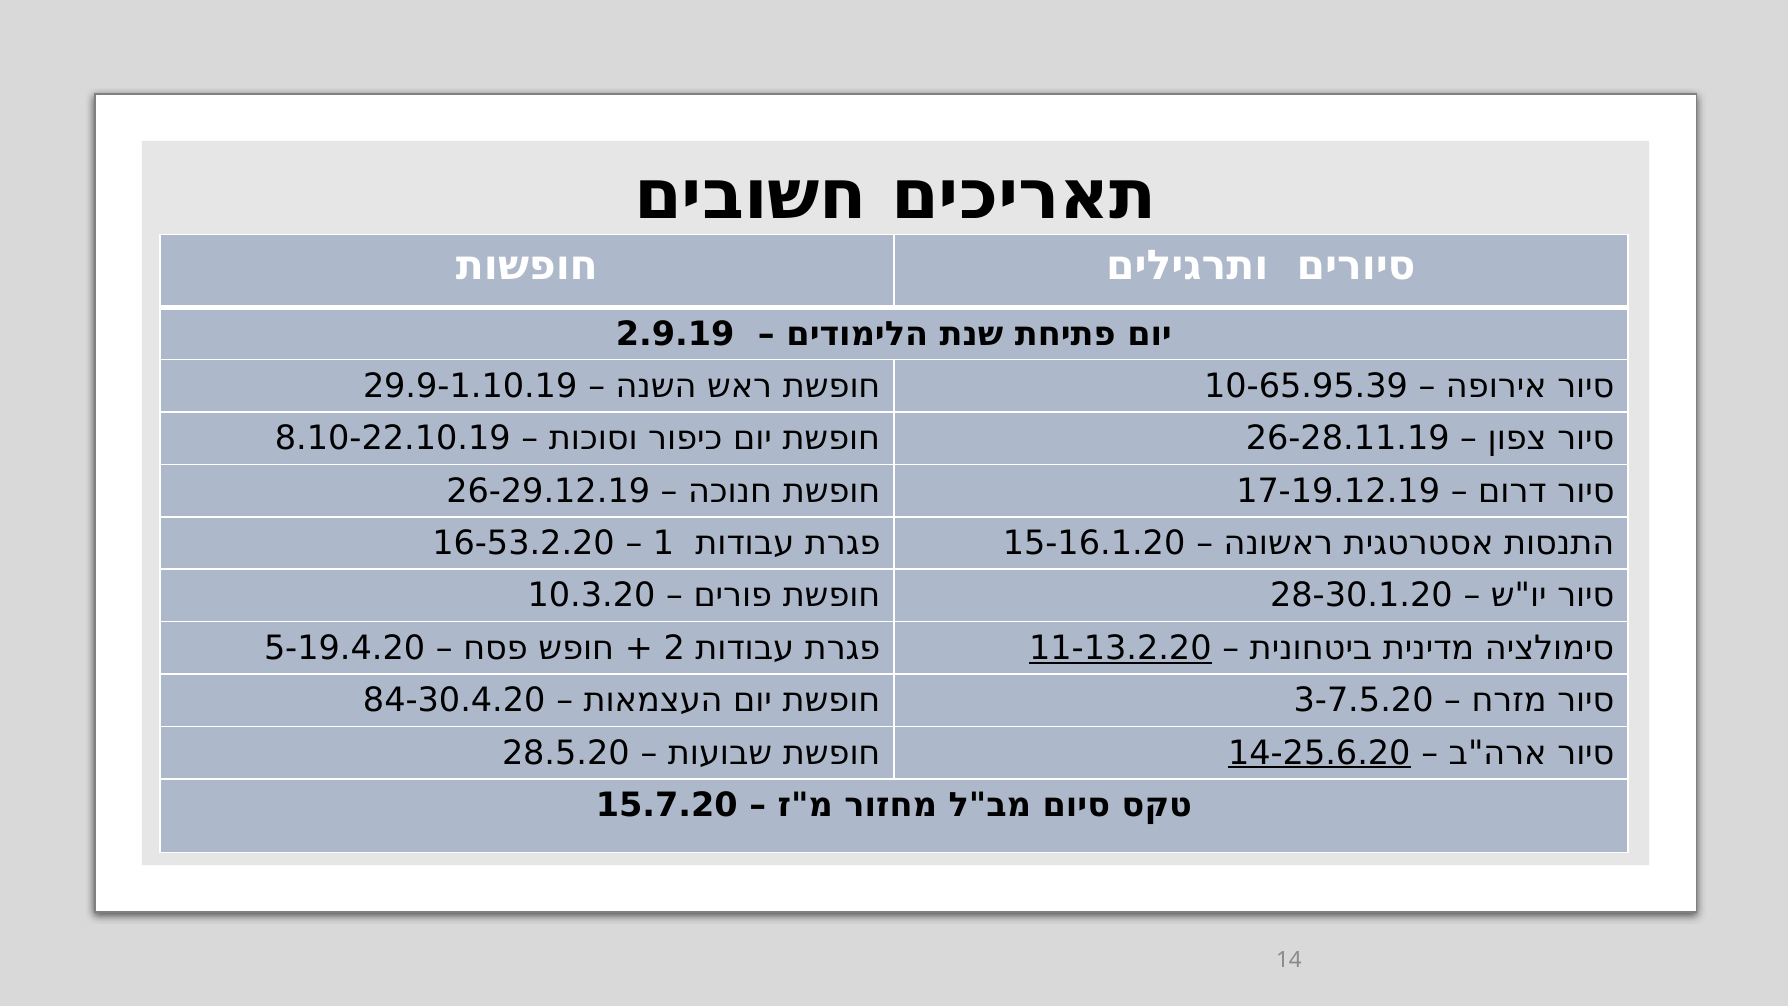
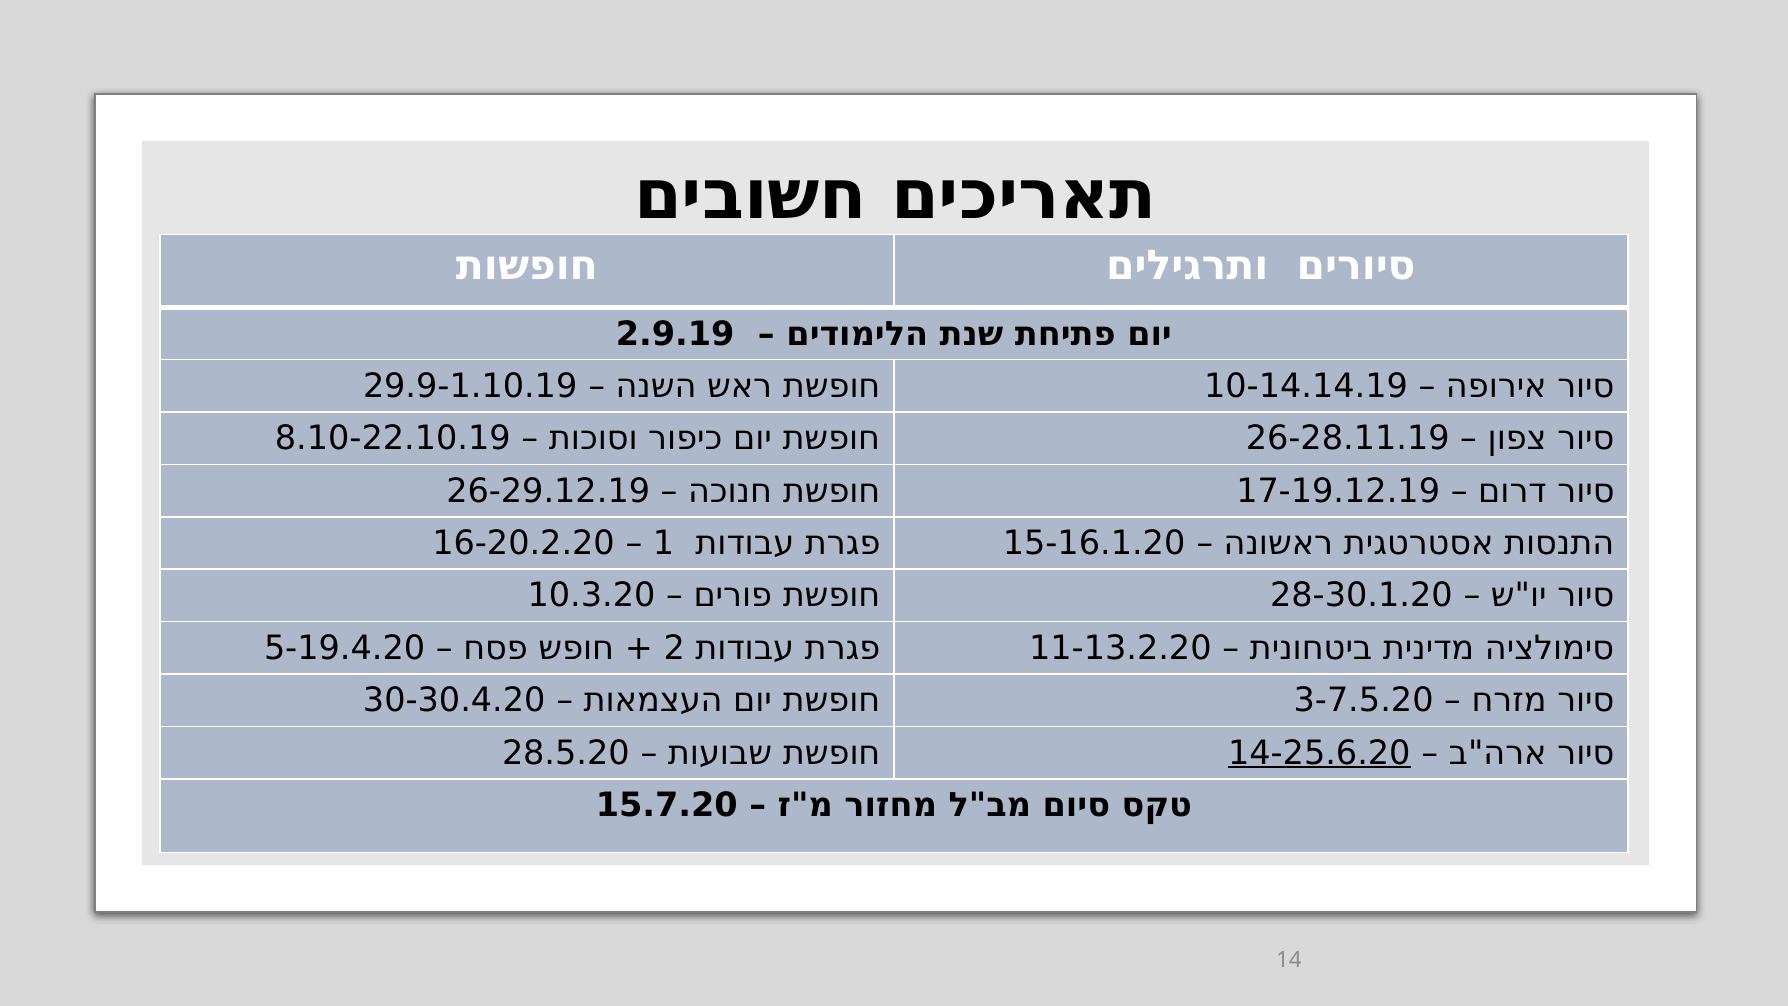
10-65.95.39: 10-65.95.39 -> 10-14.14.19 (1306, 386)
16-53.2.20: 16-53.2.20 -> 16-20.2.20 (524, 543)
11-13.2.20 underline: present -> none (1120, 648)
84-30.4.20: 84-30.4.20 -> 30-30.4.20 (454, 701)
